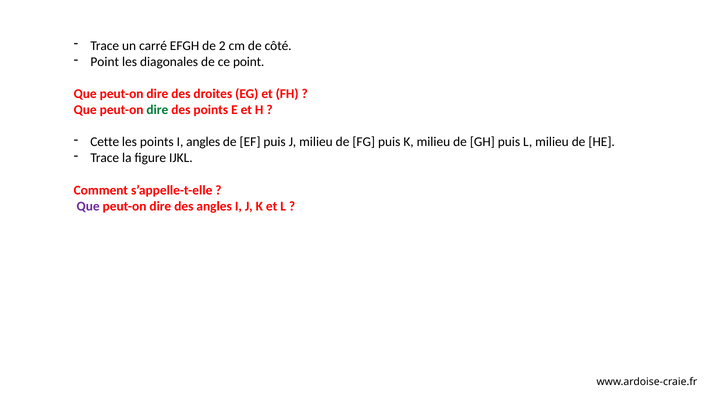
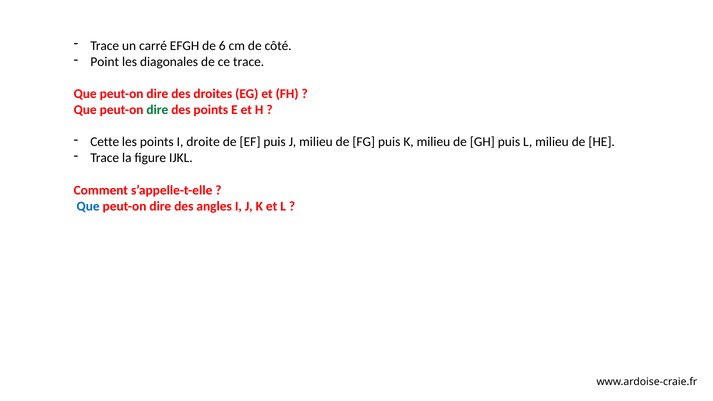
2: 2 -> 6 (222, 46)
ce point: point -> trace (249, 62)
I angles: angles -> droite (203, 142)
Que colour: purple -> blue (88, 206)
